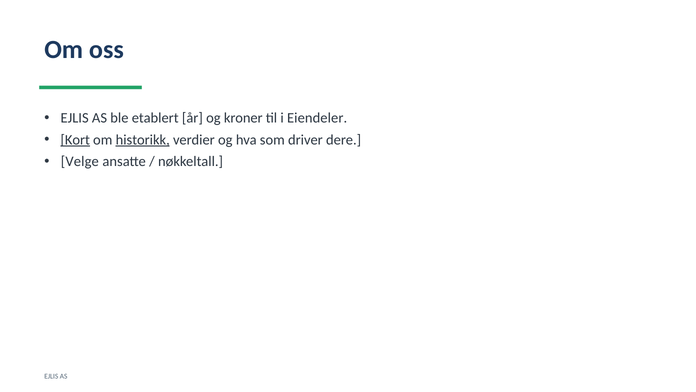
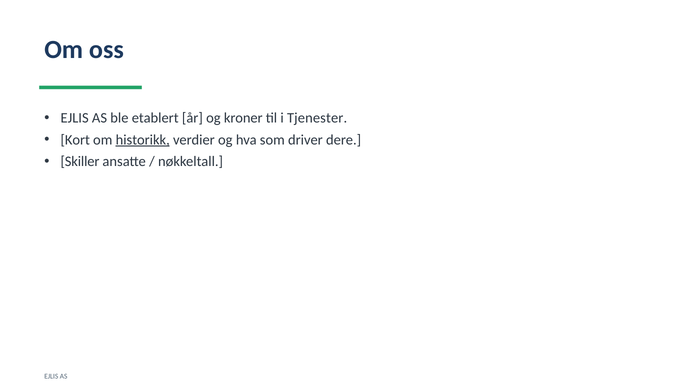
Eiendeler: Eiendeler -> Tjenester (317, 118)
Kort underline: present -> none (75, 140)
Velge: Velge -> Skiller (80, 161)
